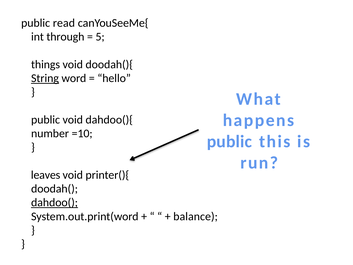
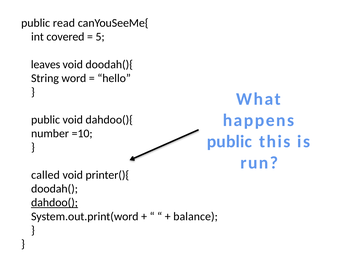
through: through -> covered (65, 37)
things: things -> leaves (46, 64)
String underline: present -> none (45, 78)
leaves: leaves -> called (45, 175)
